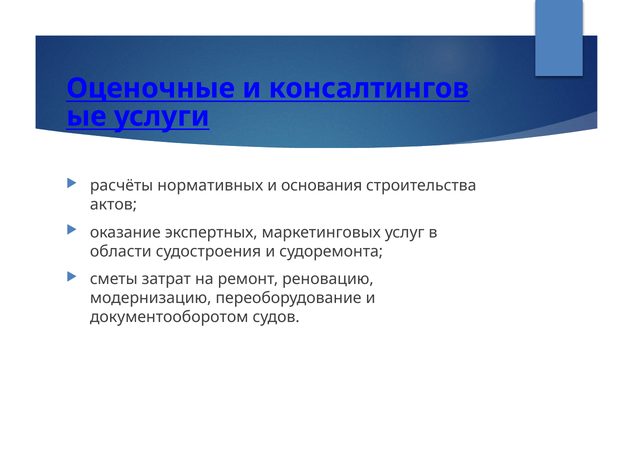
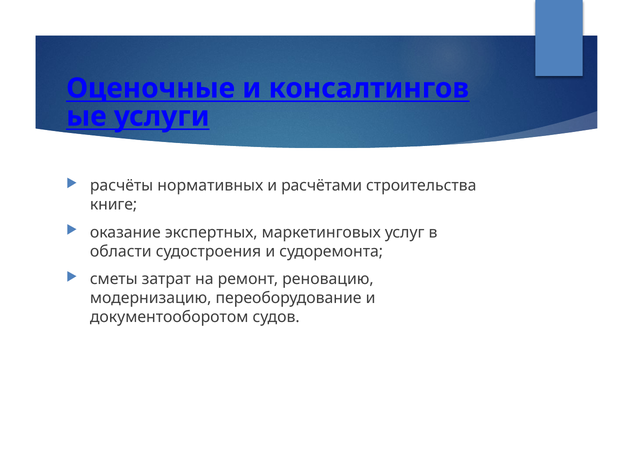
основания: основания -> расчётами (322, 186)
актов: актов -> книге (114, 205)
